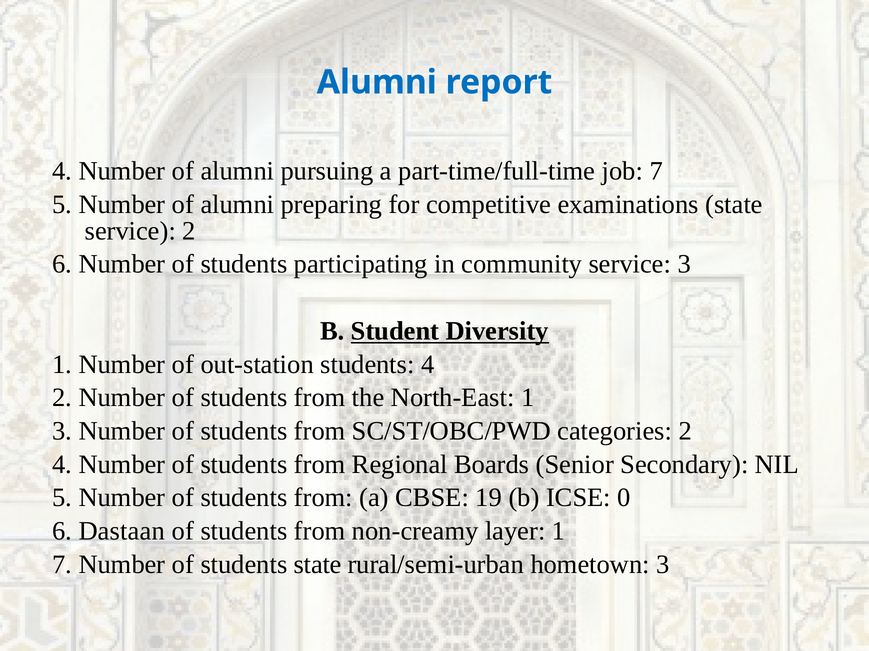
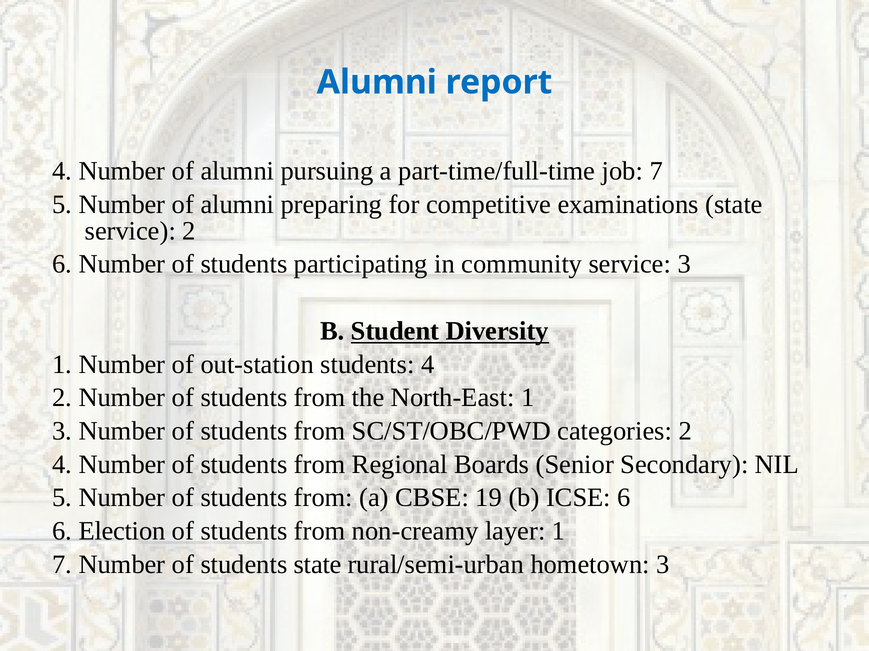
ICSE 0: 0 -> 6 (624, 498)
Dastaan: Dastaan -> Election (122, 532)
